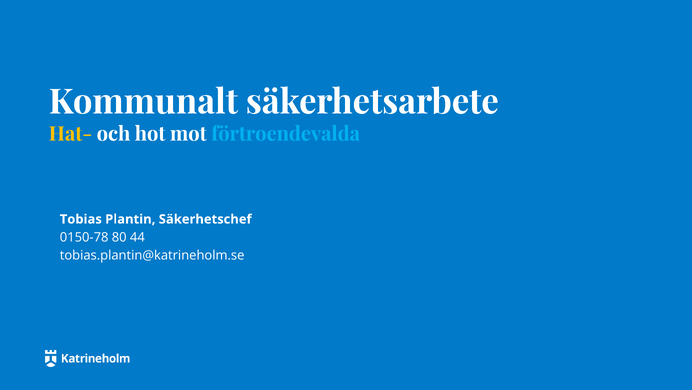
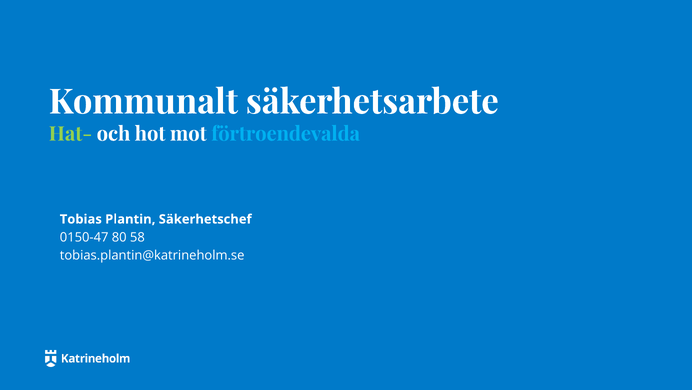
Hat- colour: yellow -> light green (70, 134)
0150-78: 0150-78 -> 0150-47 (84, 237)
44: 44 -> 58 (137, 237)
